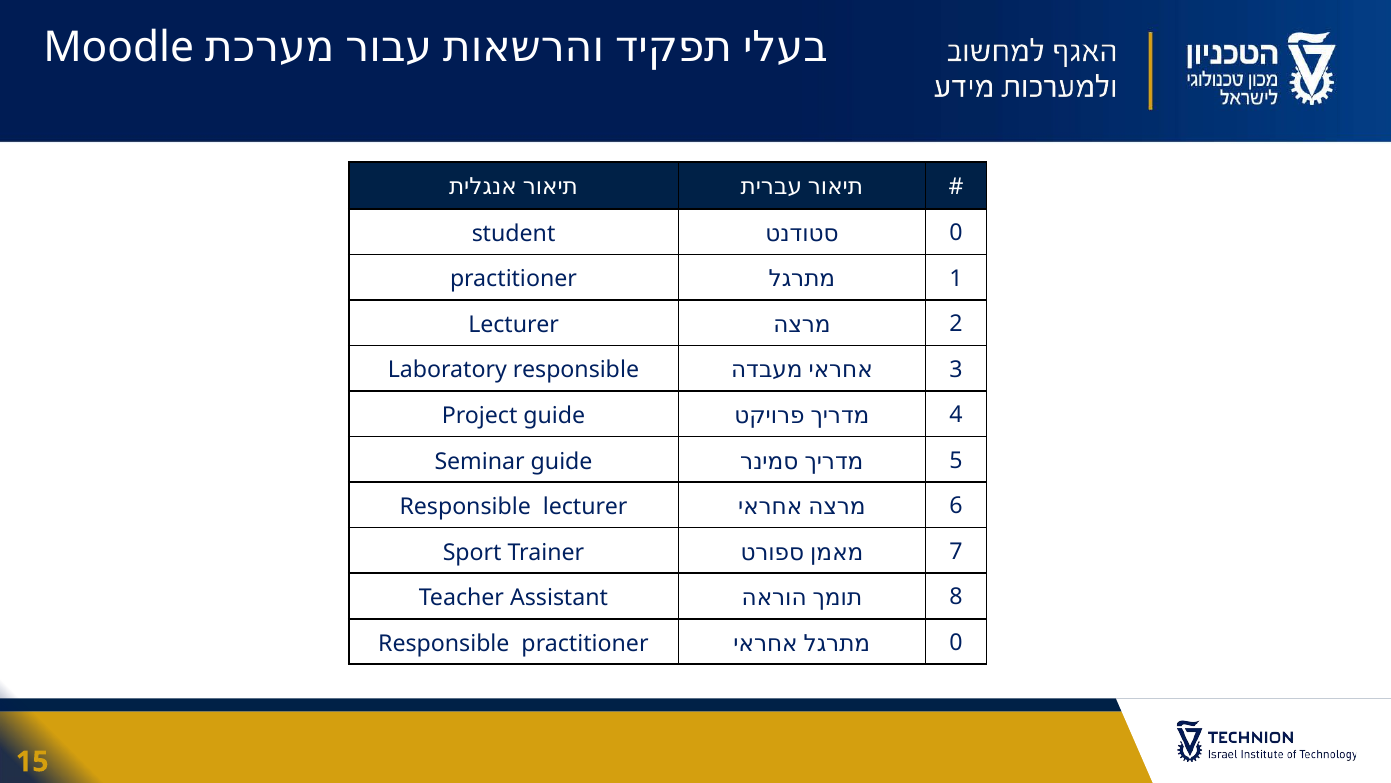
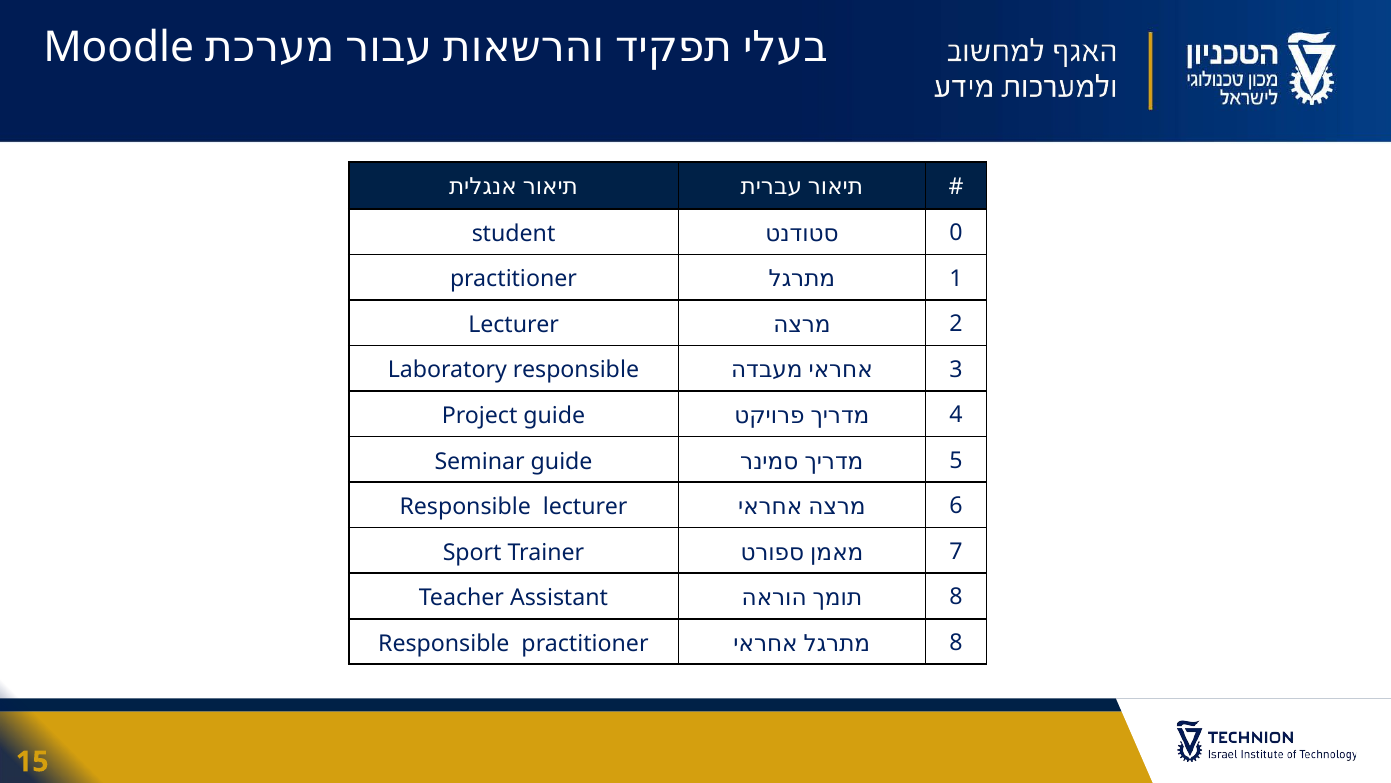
0: 0 -> 8 (956, 642)
